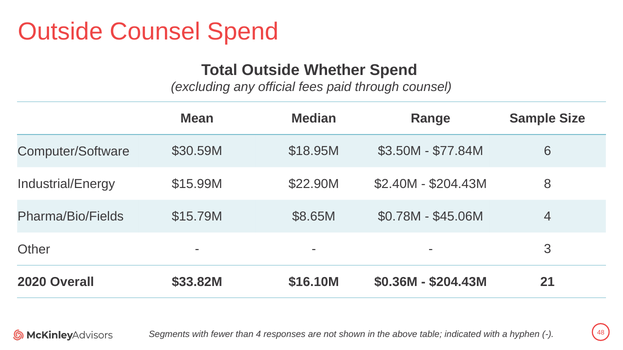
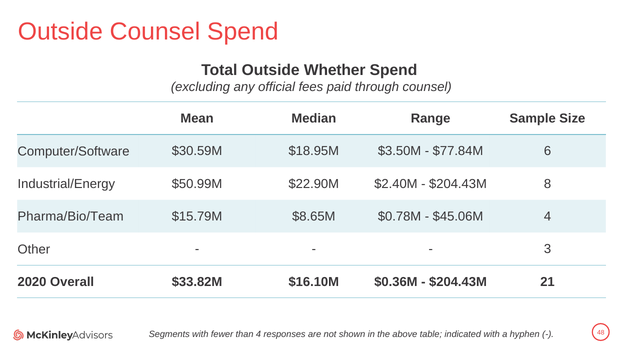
$15.99M: $15.99M -> $50.99M (197, 184)
Pharma/Bio/Fields: Pharma/Bio/Fields -> Pharma/Bio/Team (71, 217)
